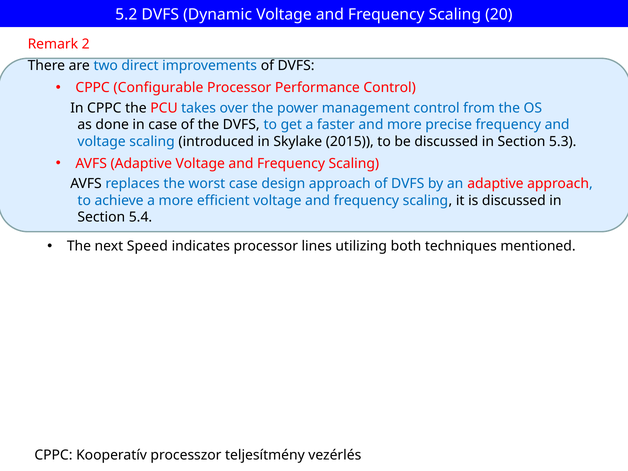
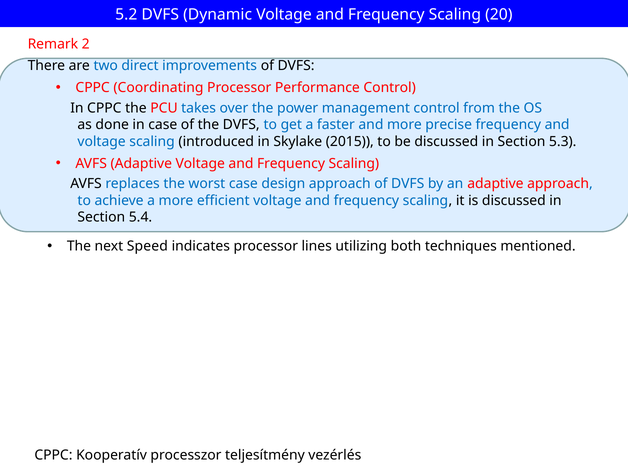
Configurable: Configurable -> Coordinating (158, 88)
